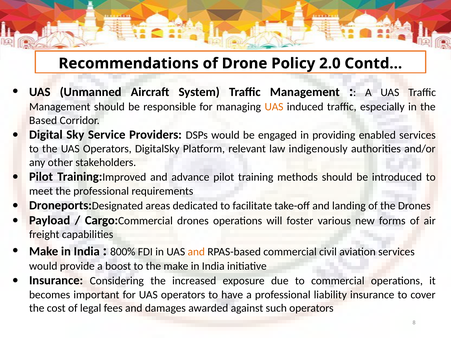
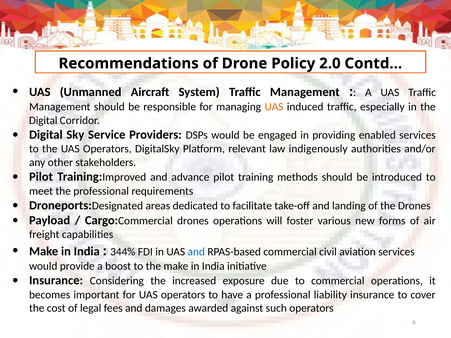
Based: Based -> Digital (43, 120)
800%: 800% -> 344% (123, 252)
and colour: orange -> blue (196, 252)
